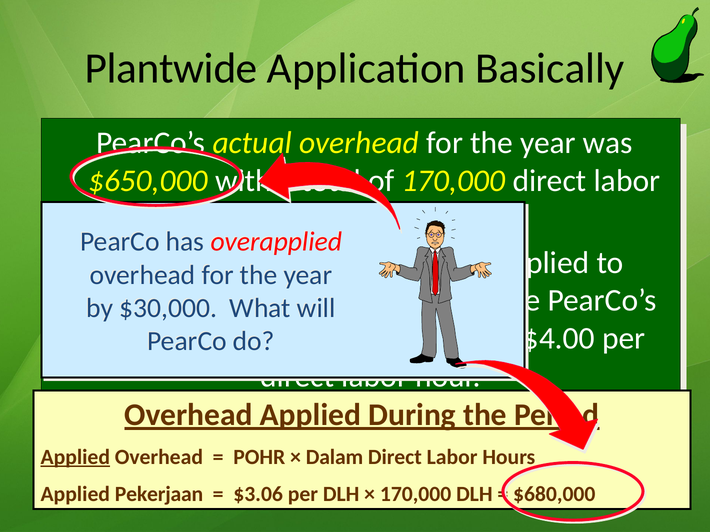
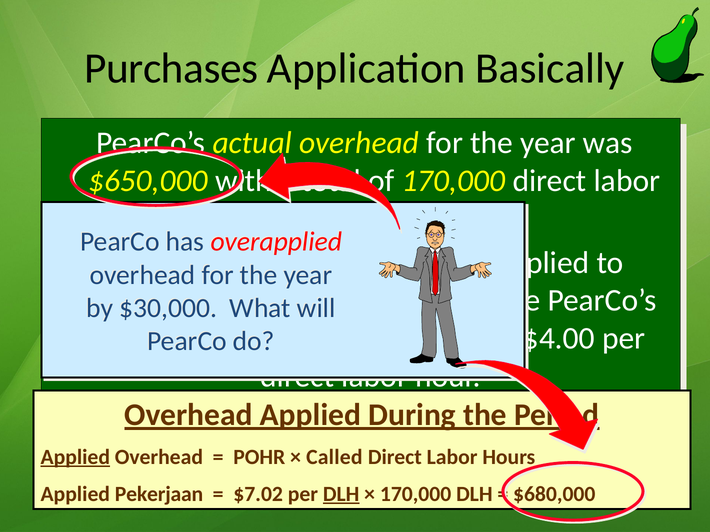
Plantwide: Plantwide -> Purchases (171, 69)
Dalam: Dalam -> Called (334, 457)
$3.06: $3.06 -> $7.02 (258, 494)
DLH underline: none -> present (341, 494)
